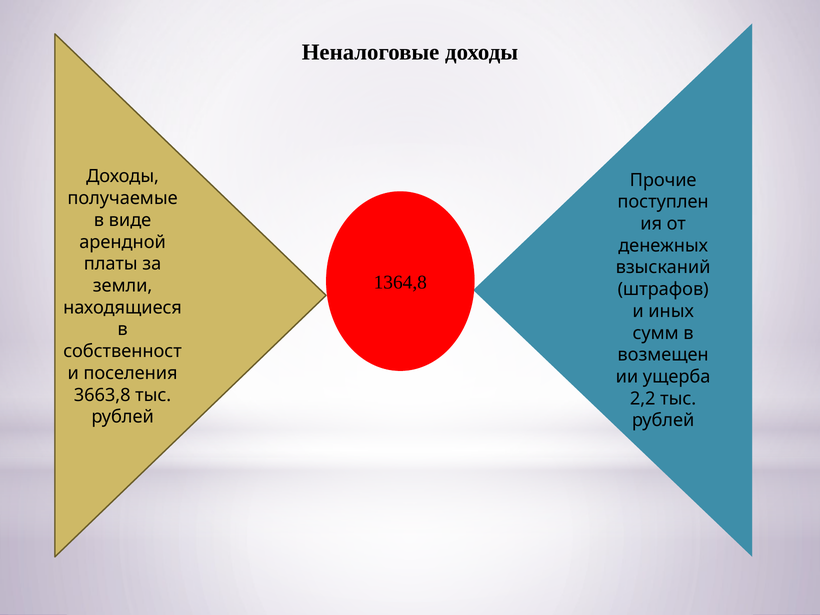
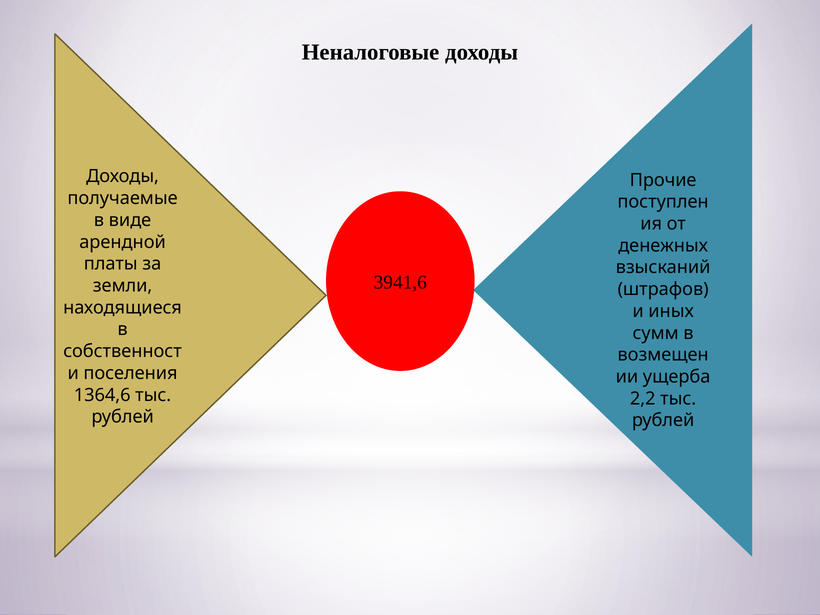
1364,8: 1364,8 -> 3941,6 (400, 282)
3663,8: 3663,8 -> 1364,6 (102, 395)
